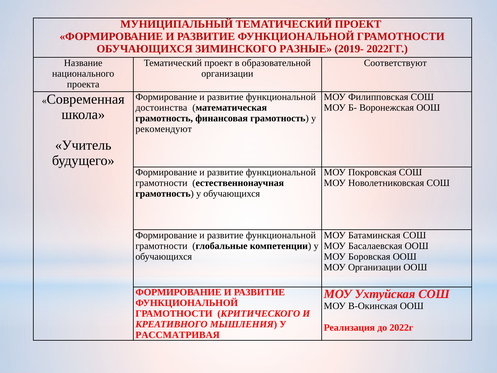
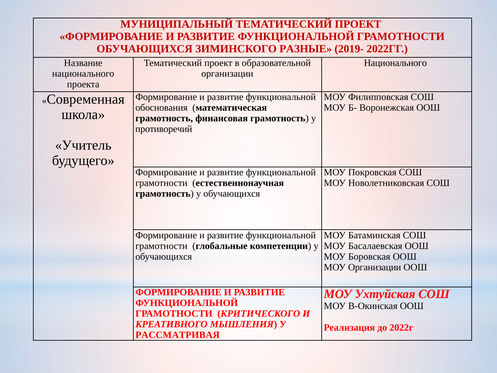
Соответствуют: Соответствуют -> Национального (395, 63)
достоинства: достоинства -> обоснования (161, 108)
рекомендуют: рекомендуют -> противоречий (164, 129)
